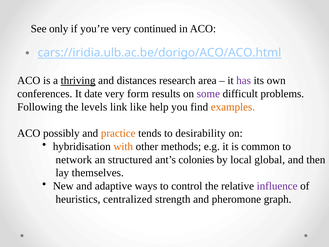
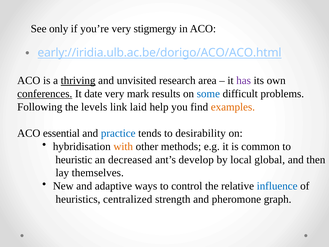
continued: continued -> stigmergy (155, 29)
cars://iridia.ulb.ac.be/dorigo/ACO/ACO.html: cars://iridia.ulb.ac.be/dorigo/ACO/ACO.html -> early://iridia.ulb.ac.be/dorigo/ACO/ACO.html (160, 53)
distances: distances -> unvisited (137, 81)
conferences underline: none -> present (45, 94)
form: form -> mark (138, 94)
some colour: purple -> blue (208, 94)
like: like -> laid (138, 107)
possibly: possibly -> essential (61, 133)
practice colour: orange -> blue (118, 133)
network: network -> heuristic (74, 159)
structured: structured -> decreased (130, 159)
colonies: colonies -> develop (196, 159)
influence colour: purple -> blue (277, 186)
